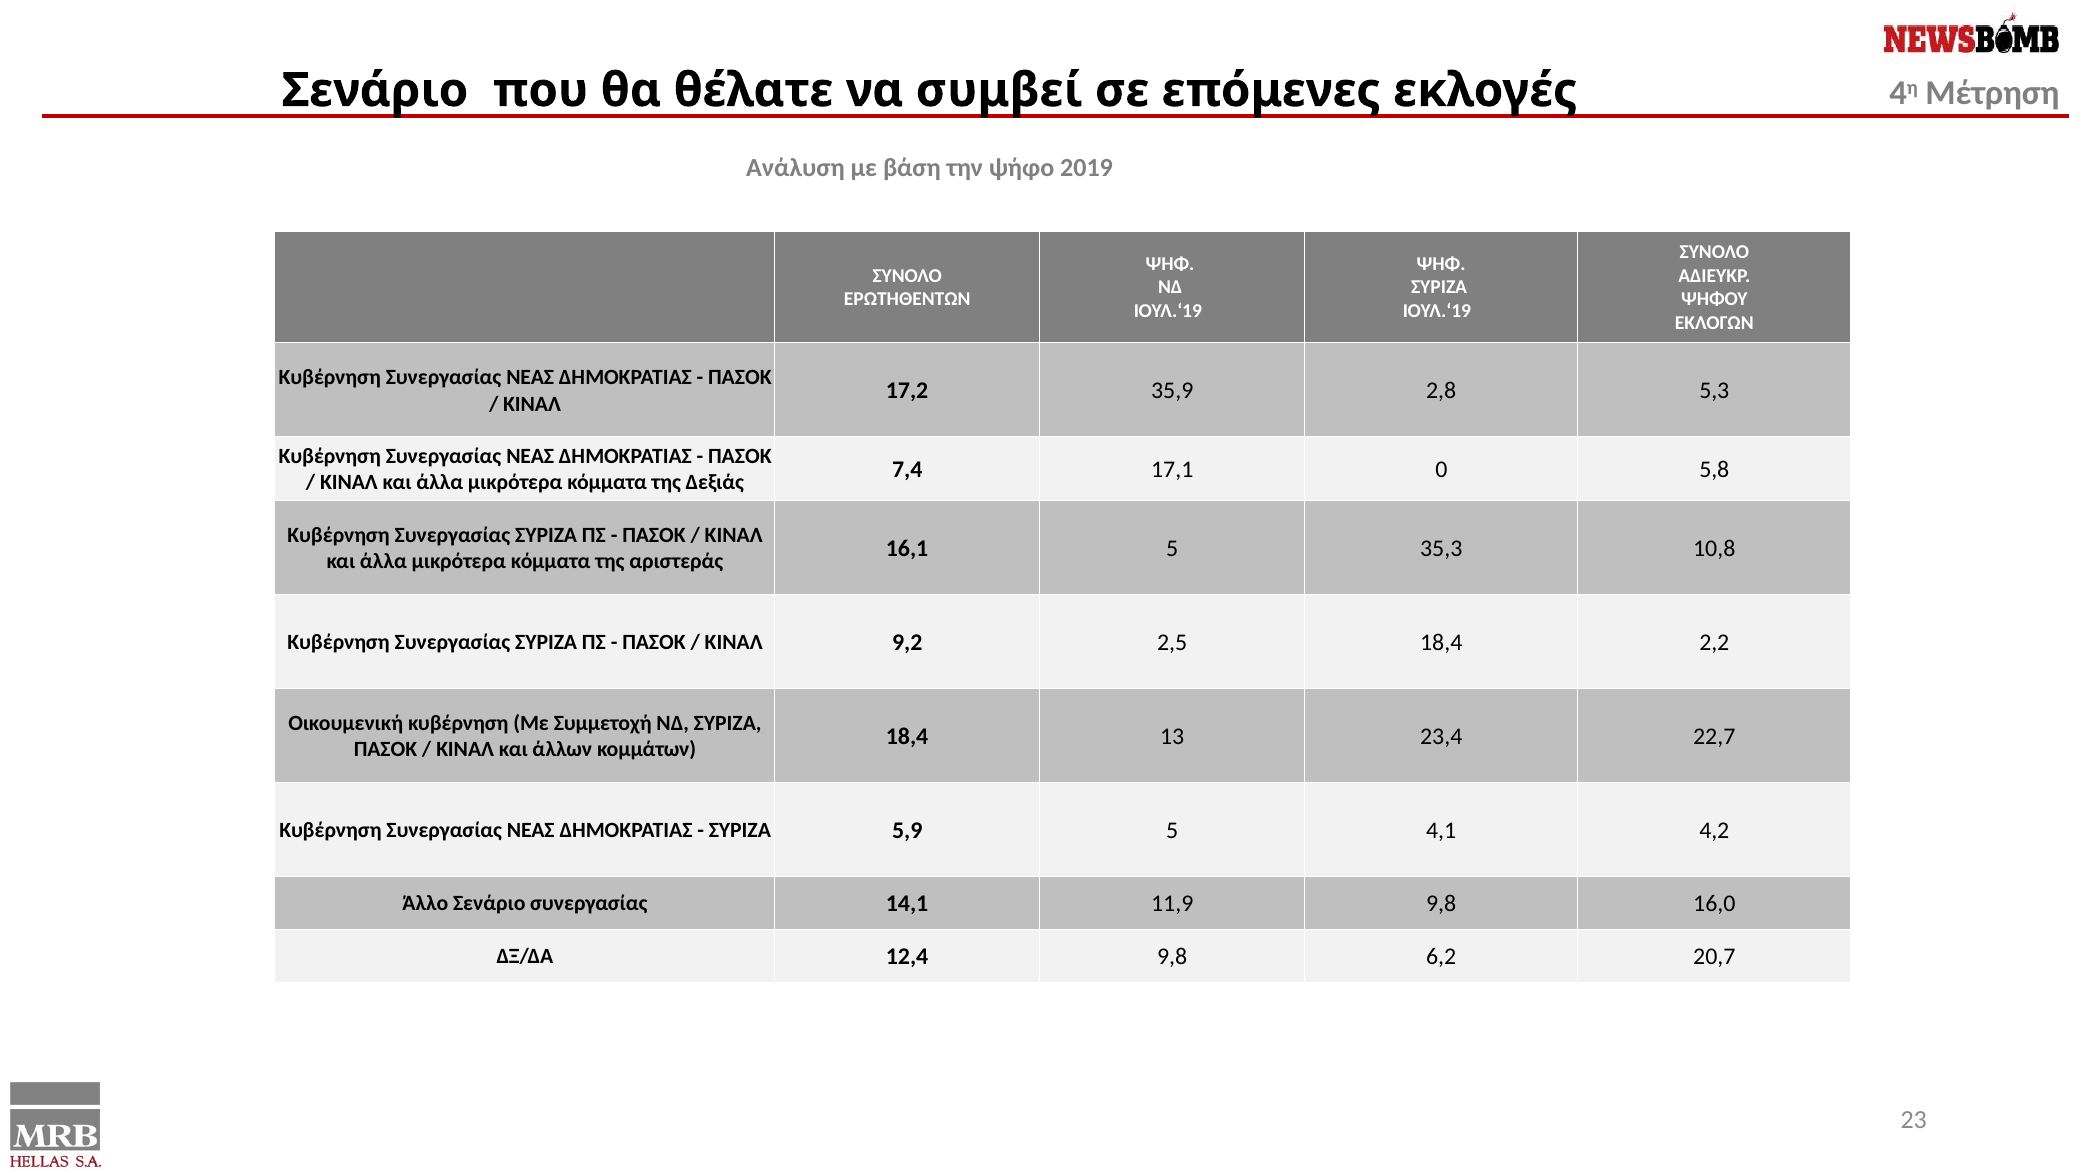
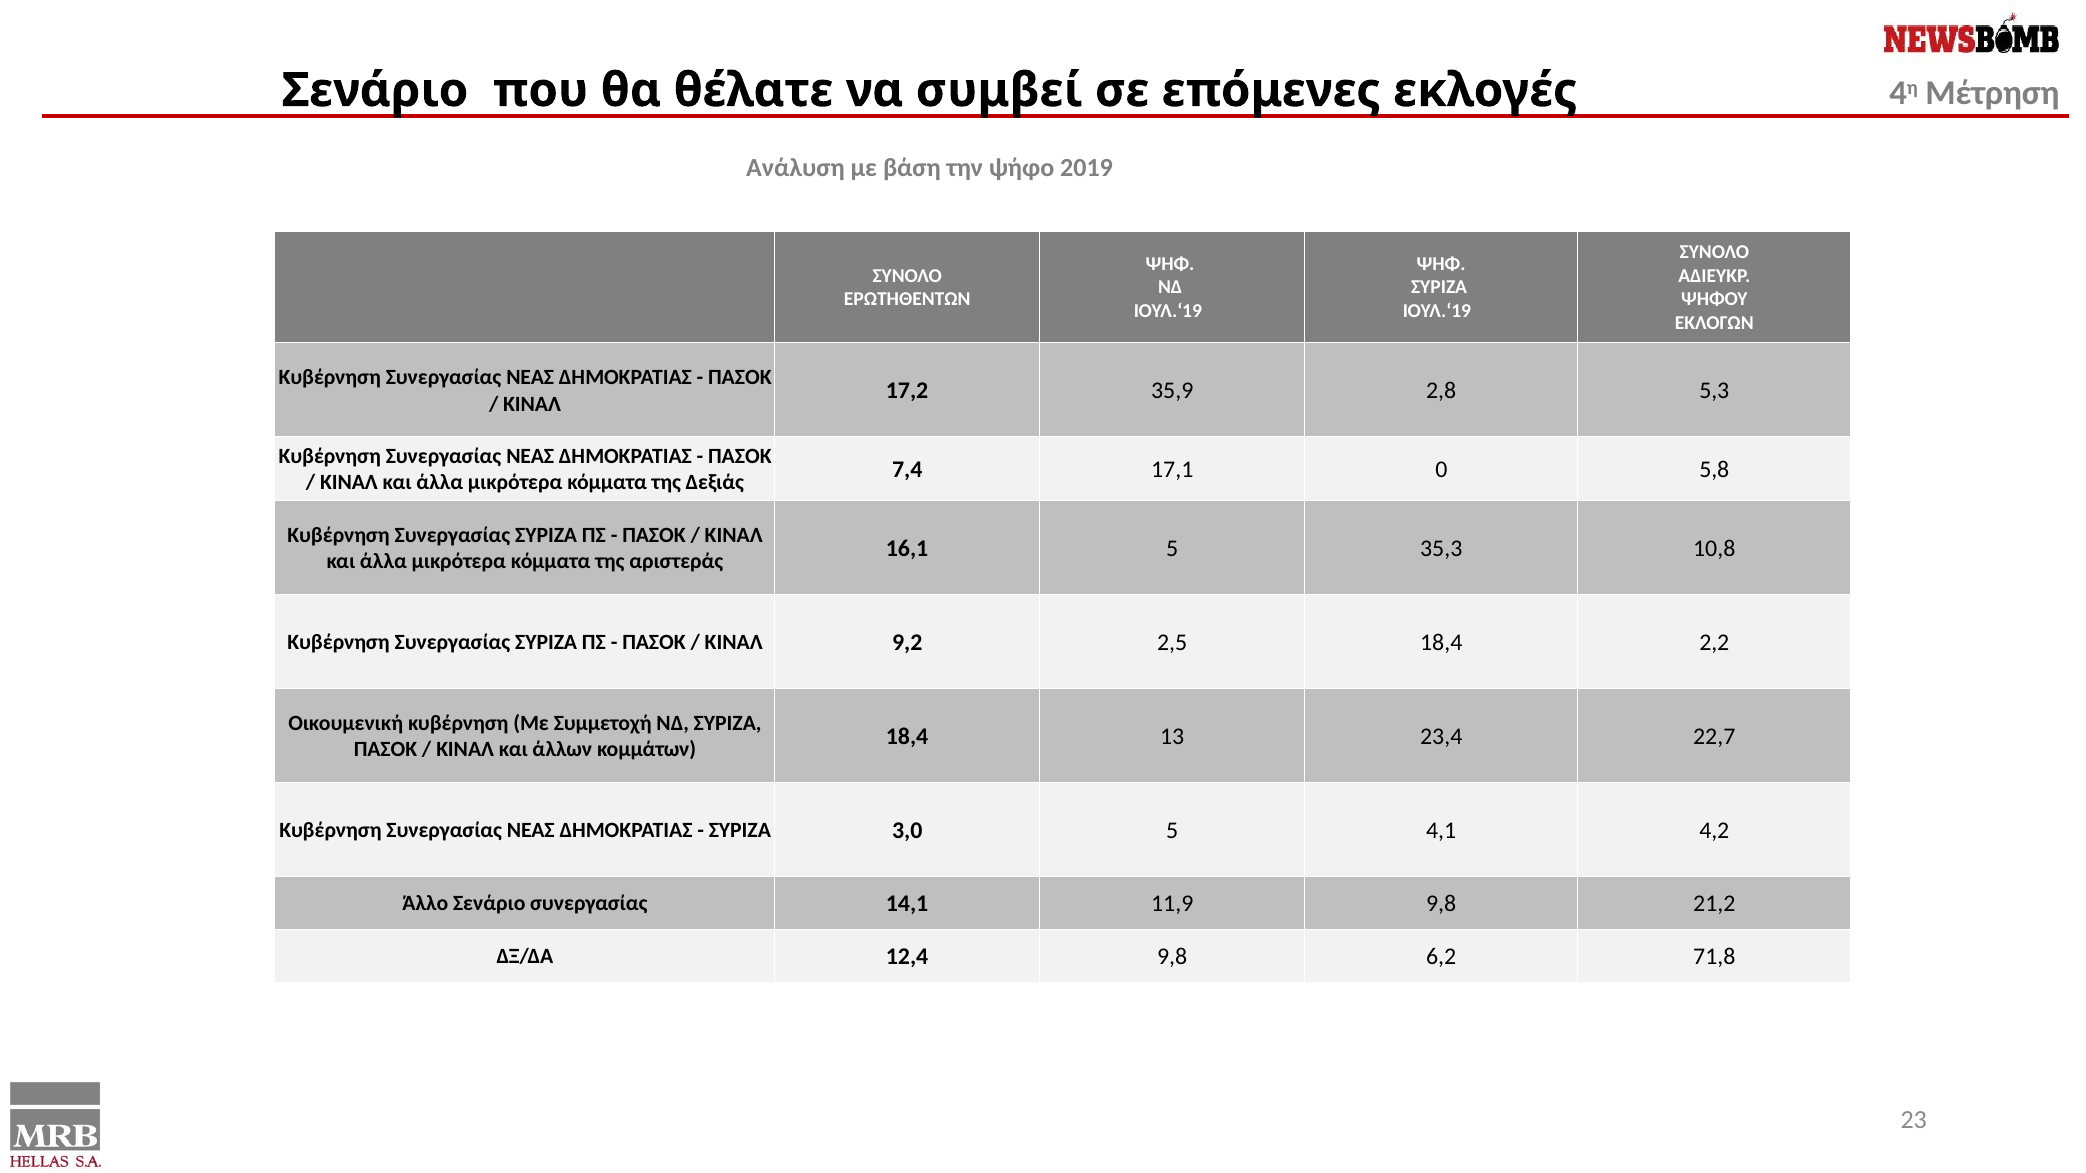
5,9: 5,9 -> 3,0 (907, 831)
16,0: 16,0 -> 21,2 (1714, 904)
20,7: 20,7 -> 71,8 (1714, 957)
